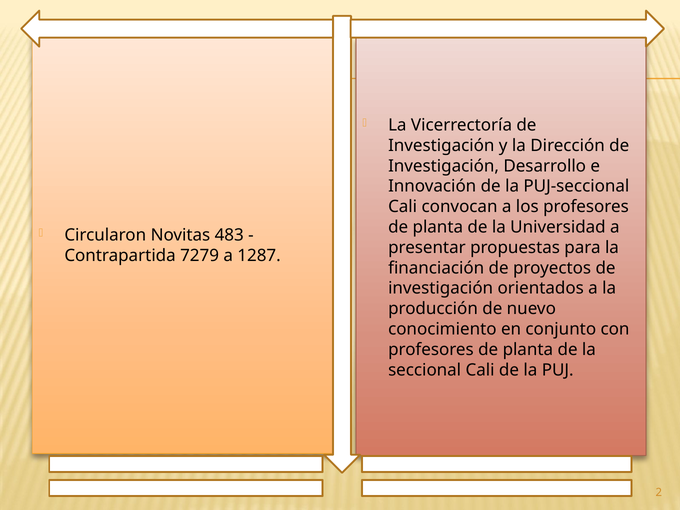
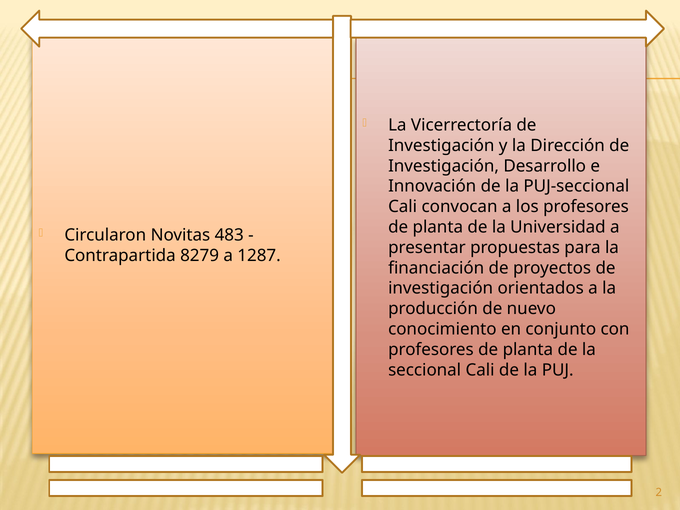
7279: 7279 -> 8279 (200, 256)
